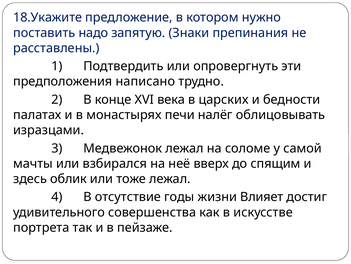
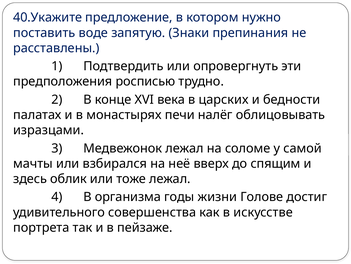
18.Укажите: 18.Укажите -> 40.Укажите (48, 17)
надо: надо -> воде (93, 33)
написано: написано -> росписью (145, 81)
отсутствие: отсутствие -> организма (128, 196)
Влияет: Влияет -> Голове (262, 196)
